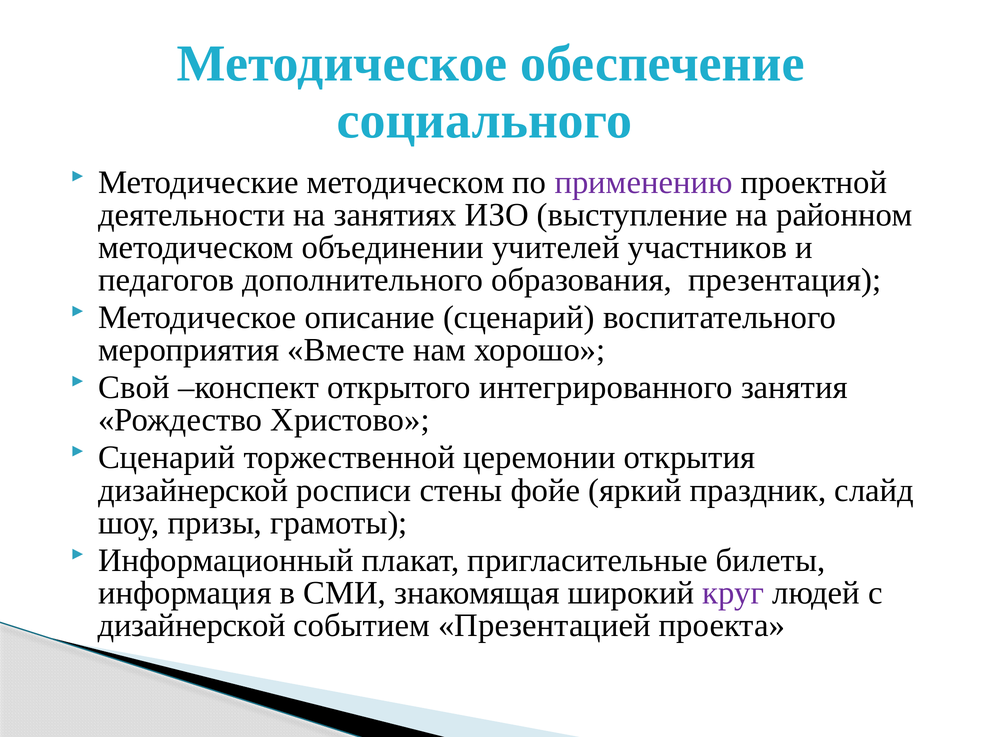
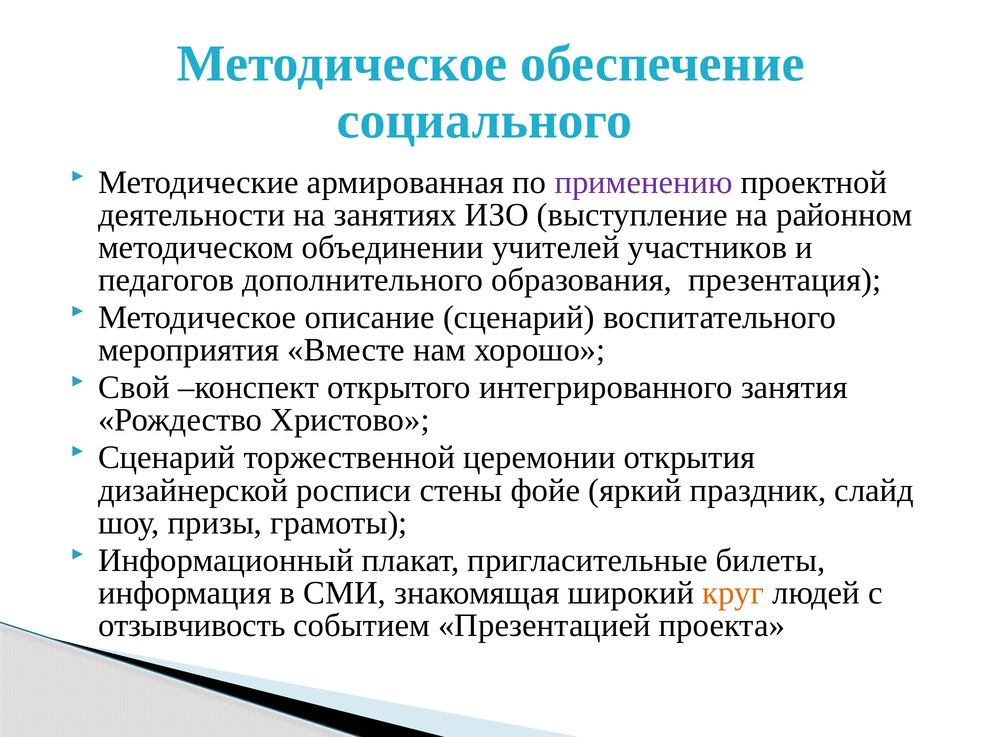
Методические методическом: методическом -> армированная (406, 182)
круг colour: purple -> orange (733, 592)
дизайнерской: дизайнерской -> отзывчивость (192, 625)
